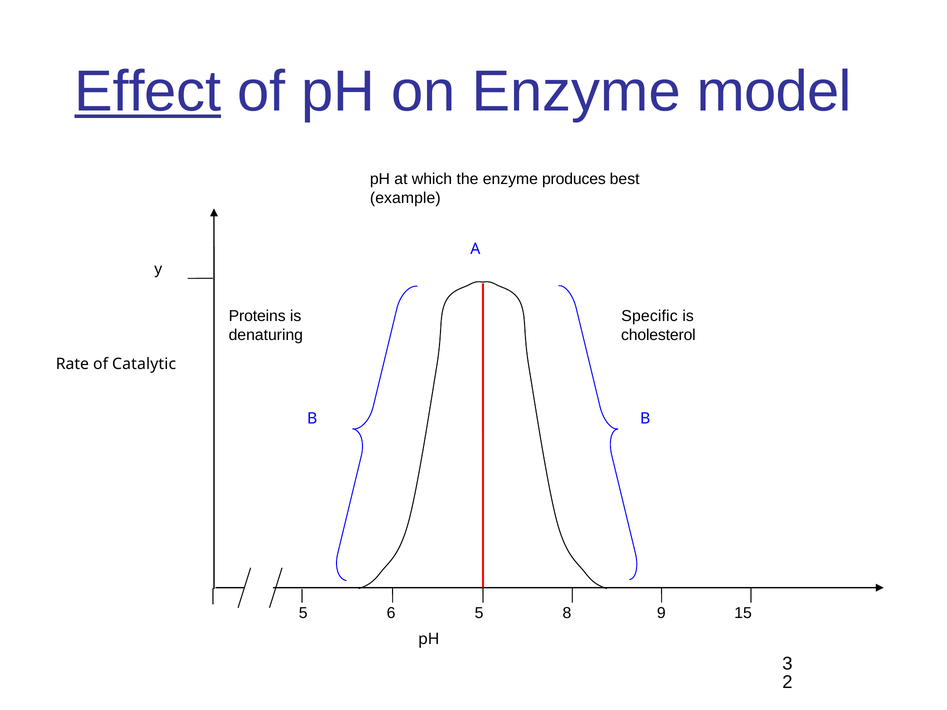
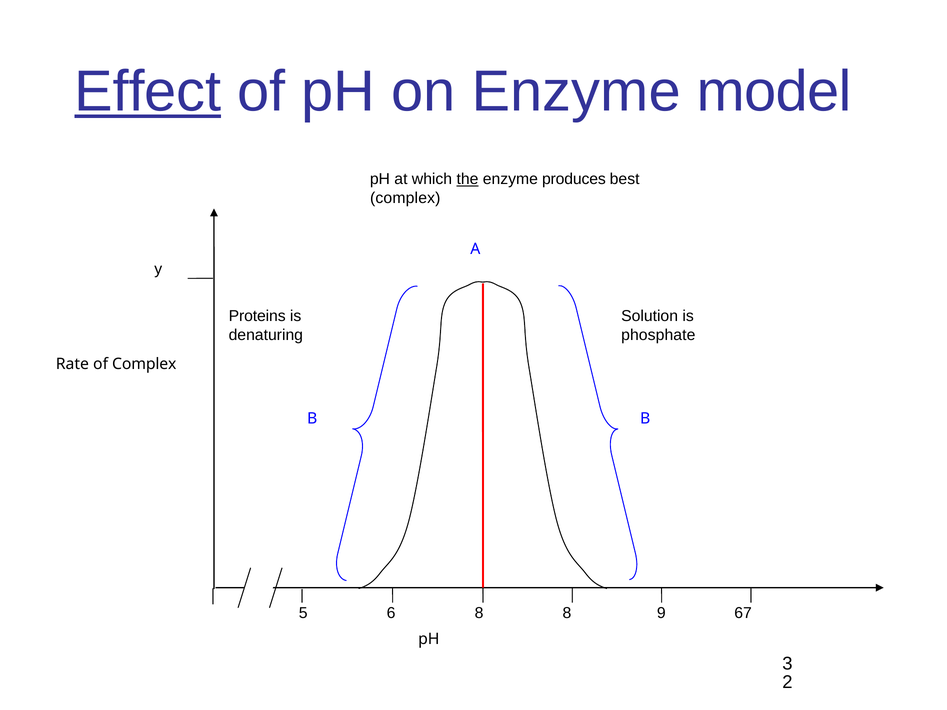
the underline: none -> present (467, 179)
example: example -> complex (405, 198)
Specific: Specific -> Solution (650, 316)
cholesterol: cholesterol -> phosphate (658, 335)
of Catalytic: Catalytic -> Complex (144, 364)
6 5: 5 -> 8 (479, 613)
15: 15 -> 67 (743, 613)
